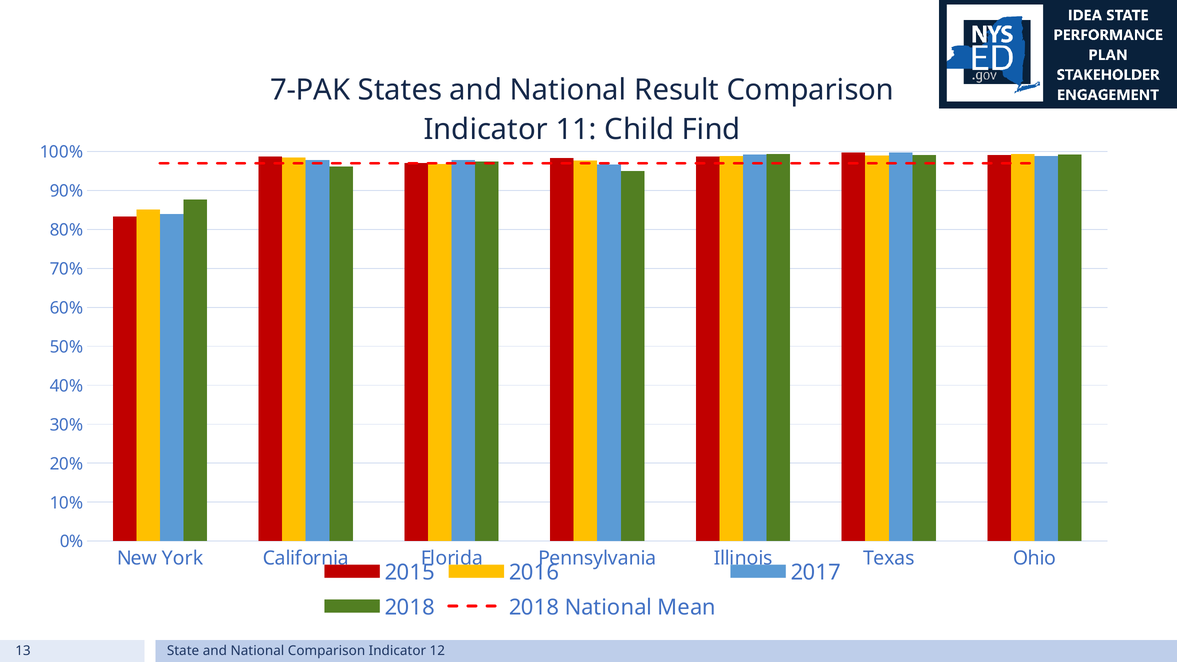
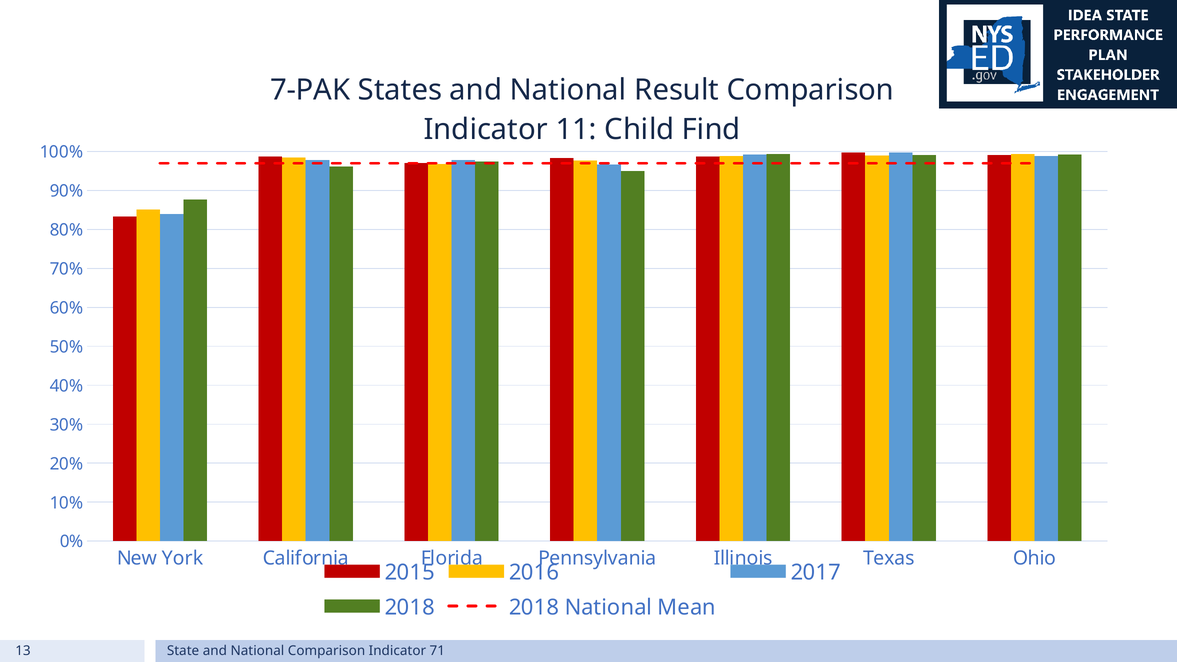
12: 12 -> 71 (437, 651)
